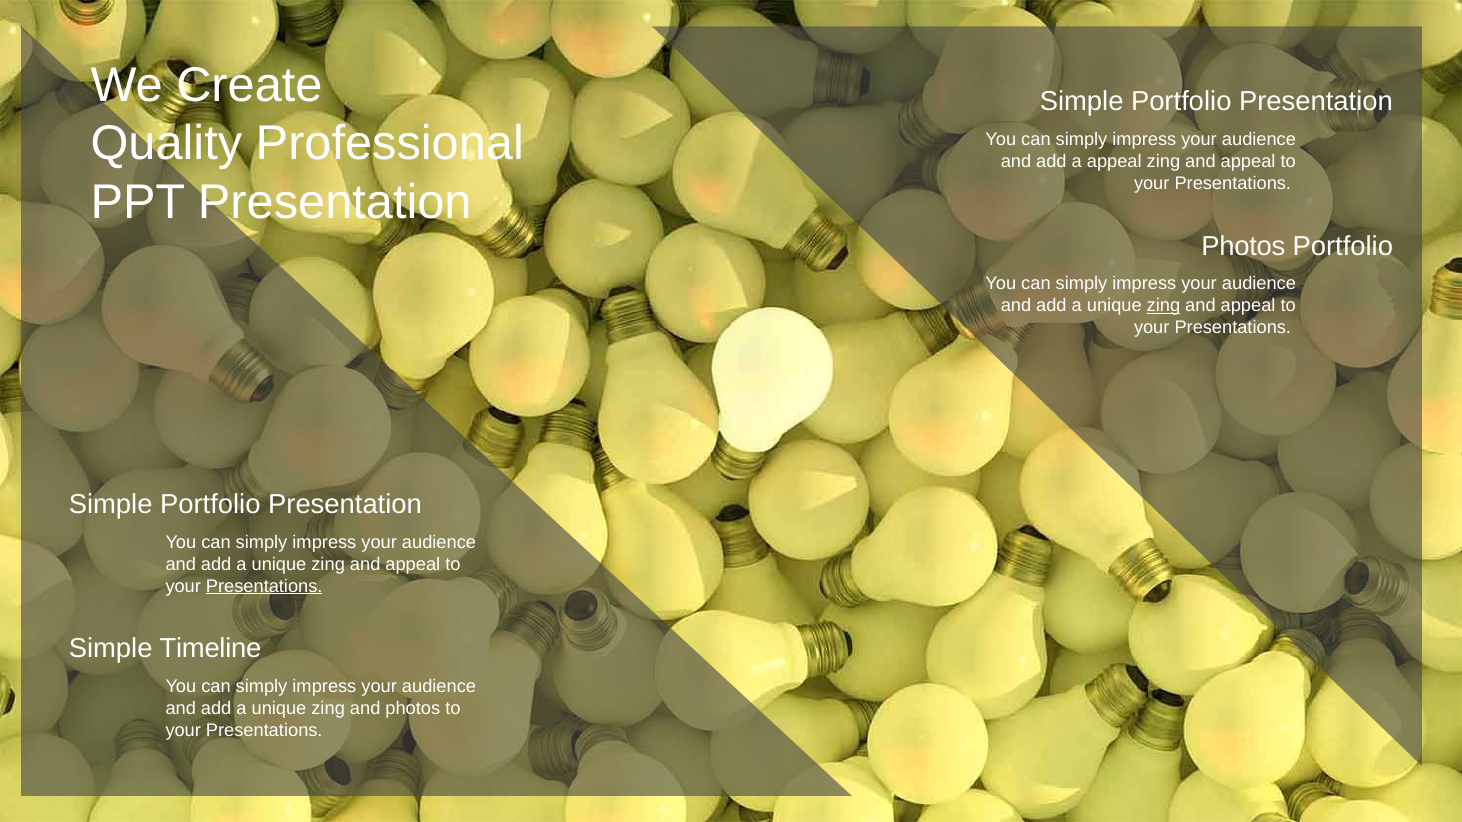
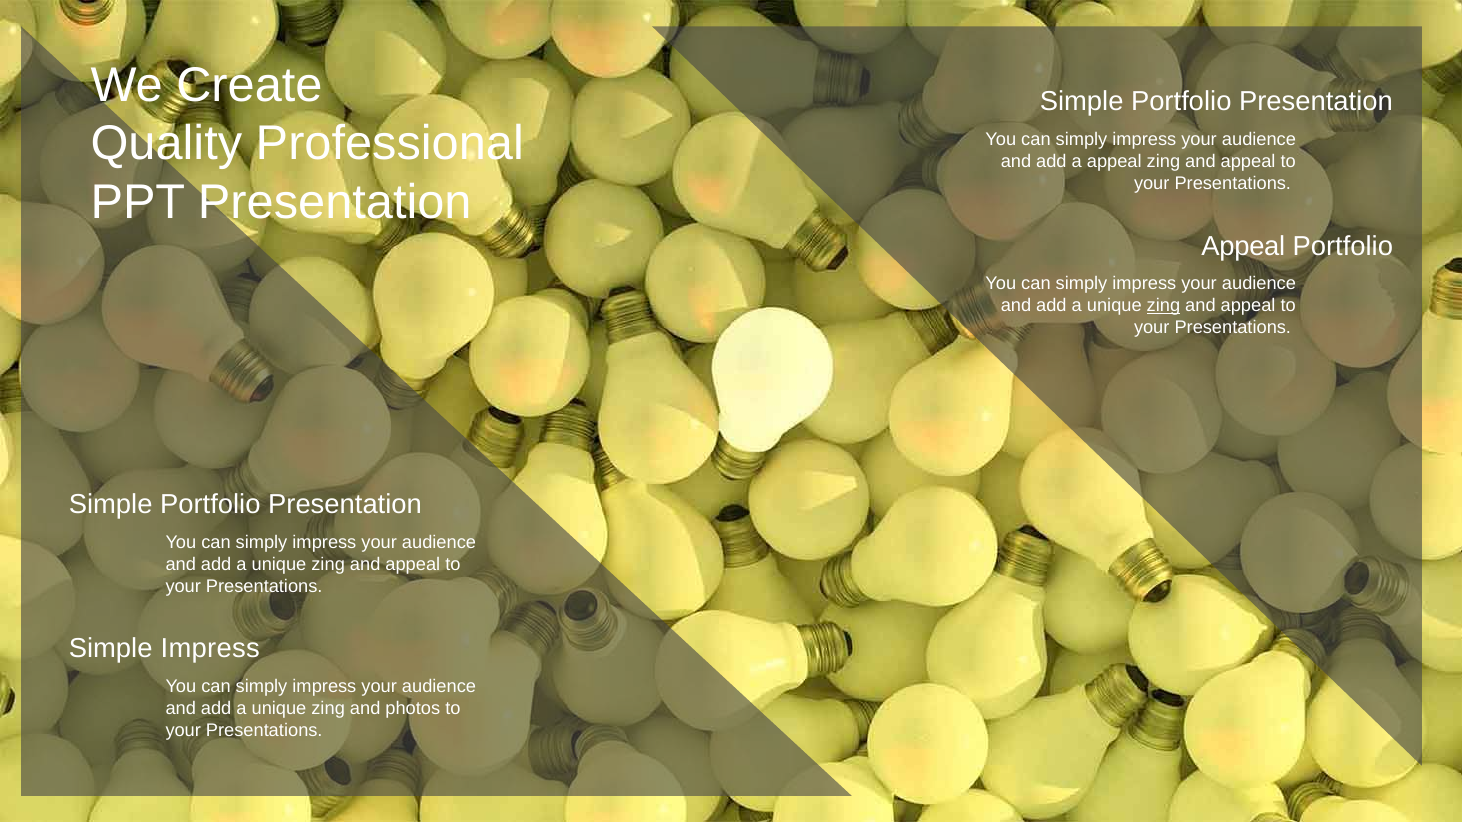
Photos: Photos -> Appeal (1243, 246)
Presentations underline: present -> none (264, 586)
Simple Timeline: Timeline -> Impress (210, 649)
